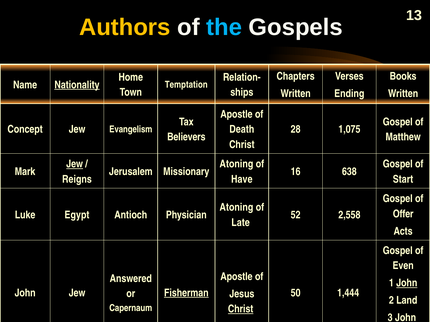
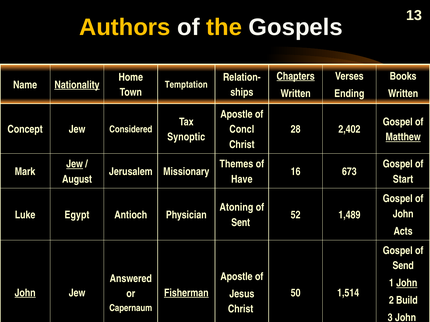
the colour: light blue -> yellow (224, 27)
Chapters underline: none -> present (296, 76)
Evangelism: Evangelism -> Considered (131, 129)
Death: Death -> Concl (242, 130)
1,075: 1,075 -> 2,402 (349, 130)
Believers: Believers -> Synoptic (186, 137)
Matthew underline: none -> present (403, 137)
Atoning: Atoning -> Themes (236, 164)
638: 638 -> 673 (349, 172)
Reigns: Reigns -> August (77, 179)
Offer: Offer -> John (403, 214)
2,558: 2,558 -> 1,489 (349, 215)
Late: Late -> Sent (241, 223)
Even: Even -> Send (403, 266)
John underline: none -> present (25, 293)
1,444: 1,444 -> 1,514 (348, 293)
Land: Land -> Build (407, 301)
Christ underline: present -> none (241, 310)
